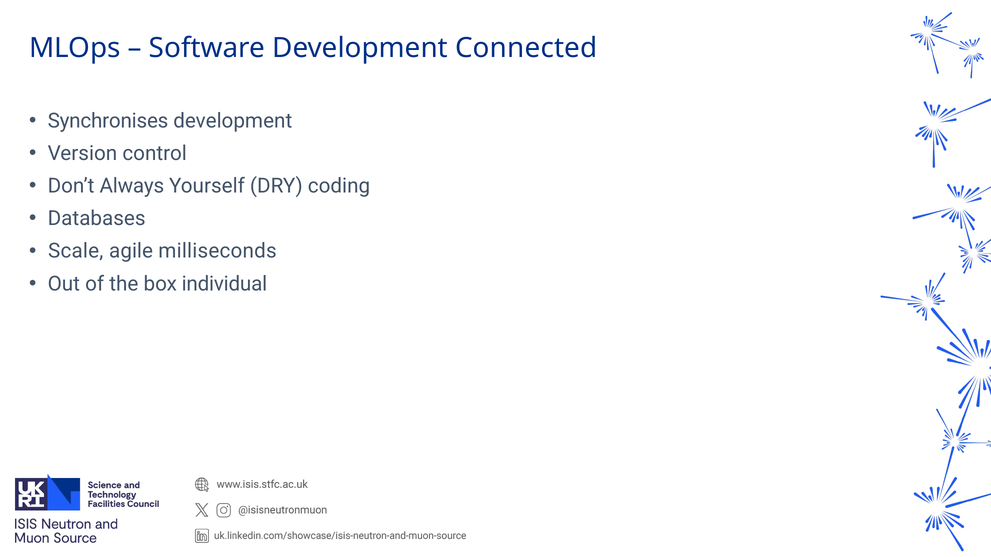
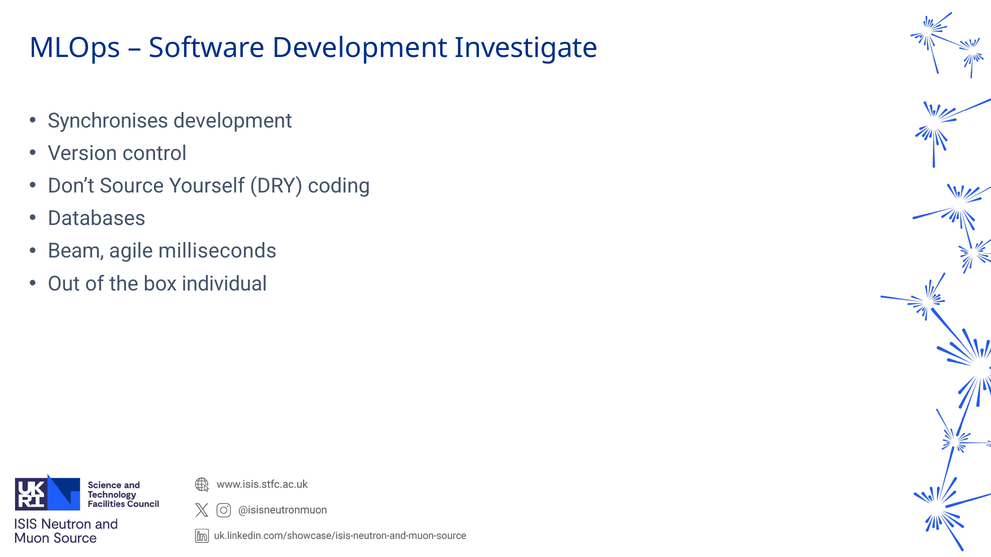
Connected: Connected -> Investigate (526, 48)
Always: Always -> Source (132, 186)
Scale: Scale -> Beam (76, 251)
